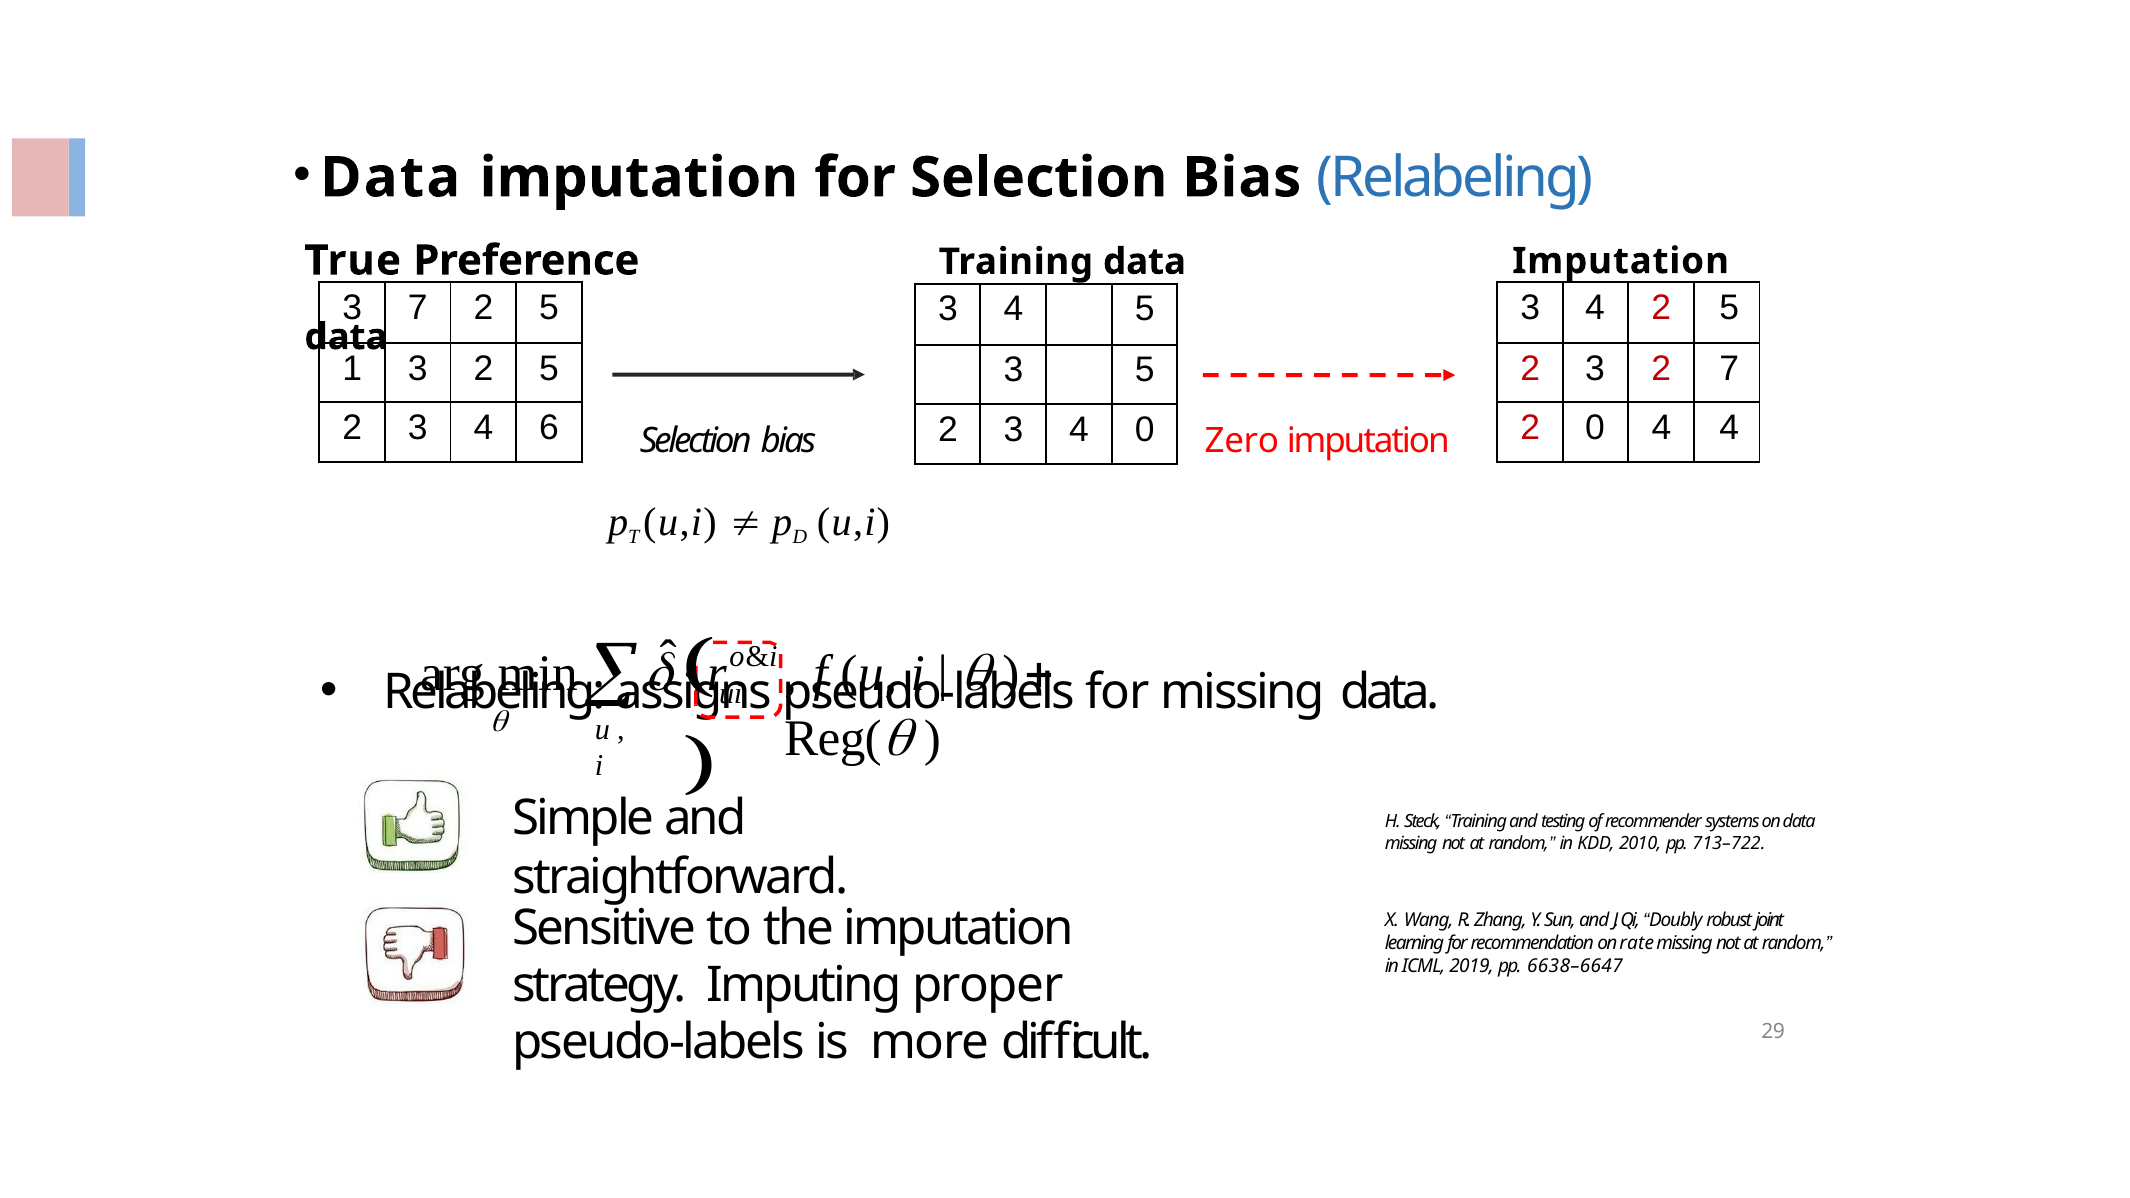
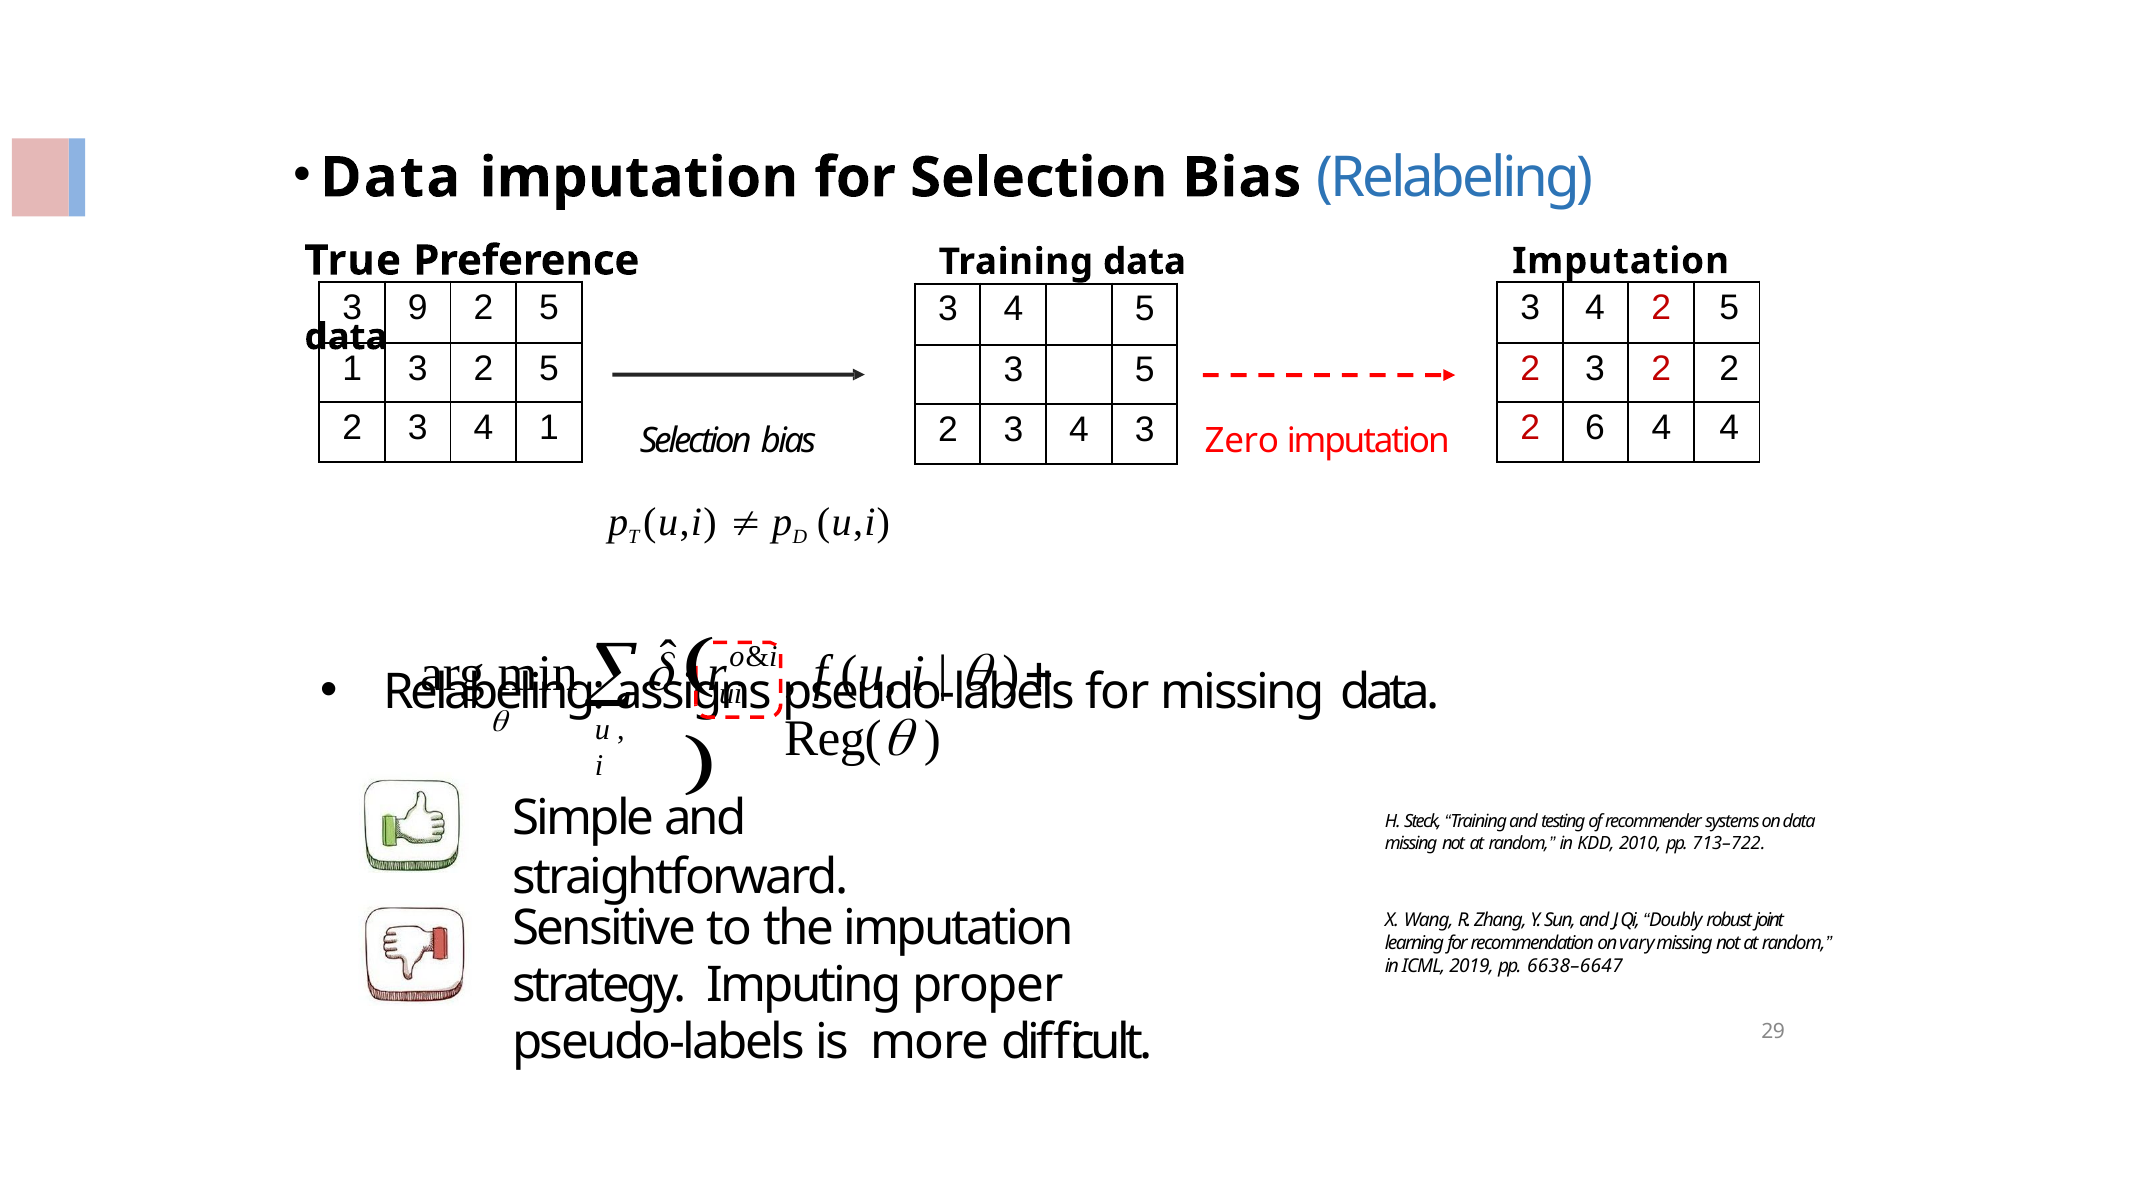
3 7: 7 -> 9 (418, 307)
3 2 7: 7 -> 2 (1729, 368)
4 6: 6 -> 1 (549, 428)
2 0: 0 -> 6 (1595, 428)
4 0: 0 -> 3 (1145, 430)
rate: rate -> vary (1637, 943)
